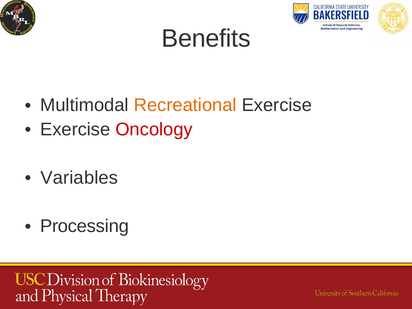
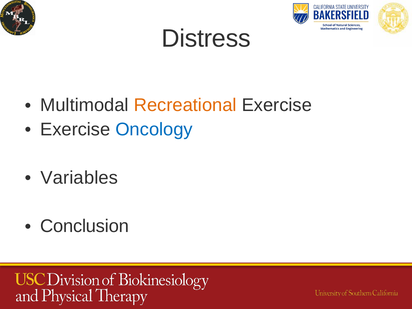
Benefits: Benefits -> Distress (206, 39)
Oncology colour: red -> blue (154, 129)
Processing: Processing -> Conclusion (85, 226)
